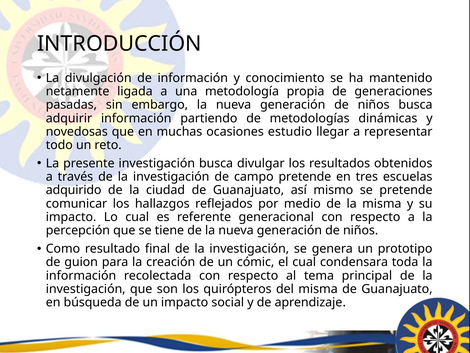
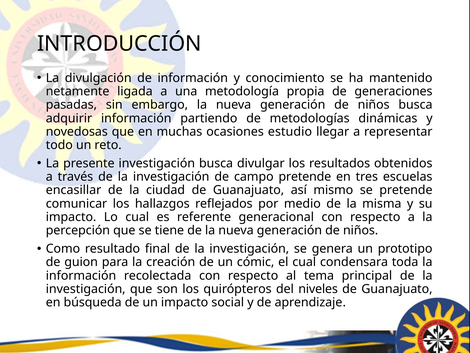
adquirido: adquirido -> encasillar (74, 190)
del misma: misma -> niveles (318, 289)
